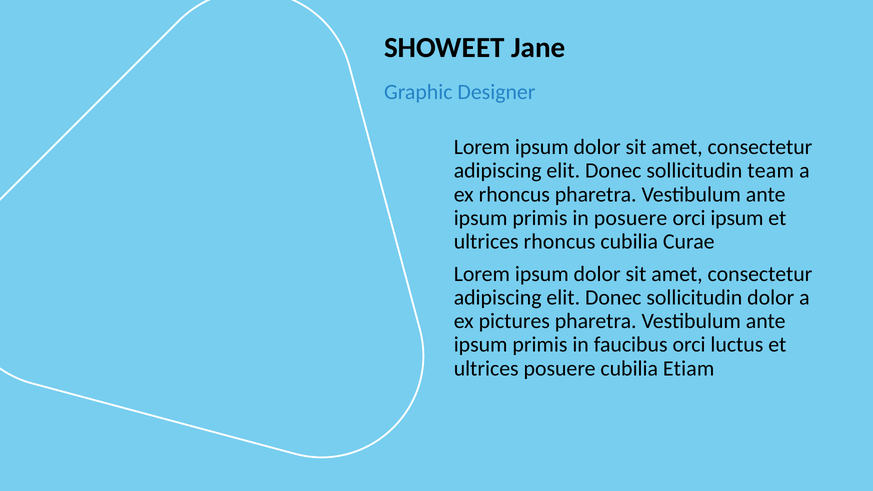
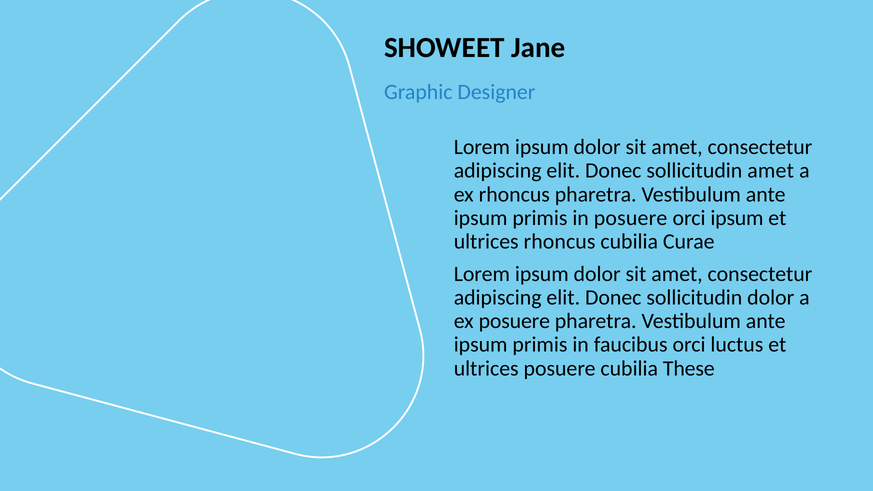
sollicitudin team: team -> amet (771, 171)
ex pictures: pictures -> posuere (514, 321)
Etiam: Etiam -> These (689, 368)
